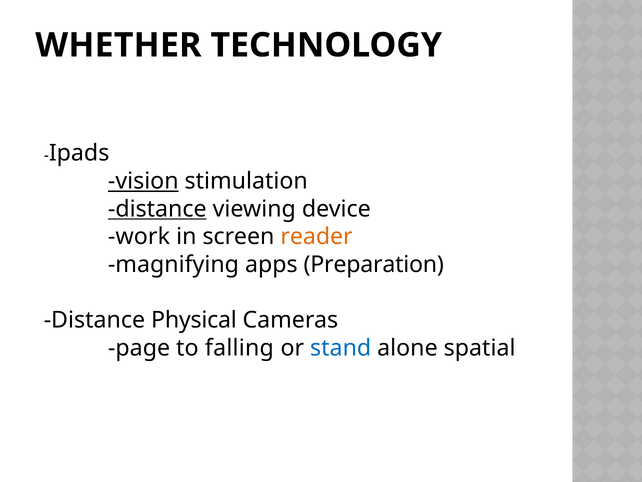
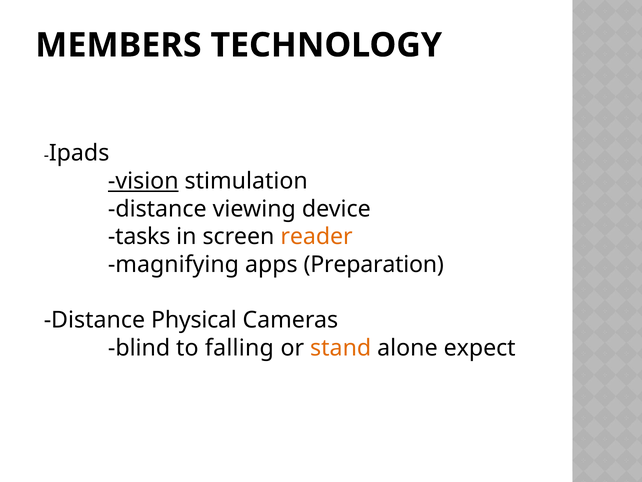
WHETHER: WHETHER -> MEMBERS (118, 45)
distance underline: present -> none (157, 209)
work: work -> tasks (139, 237)
page: page -> blind (139, 348)
stand colour: blue -> orange (341, 348)
spatial: spatial -> expect (480, 348)
